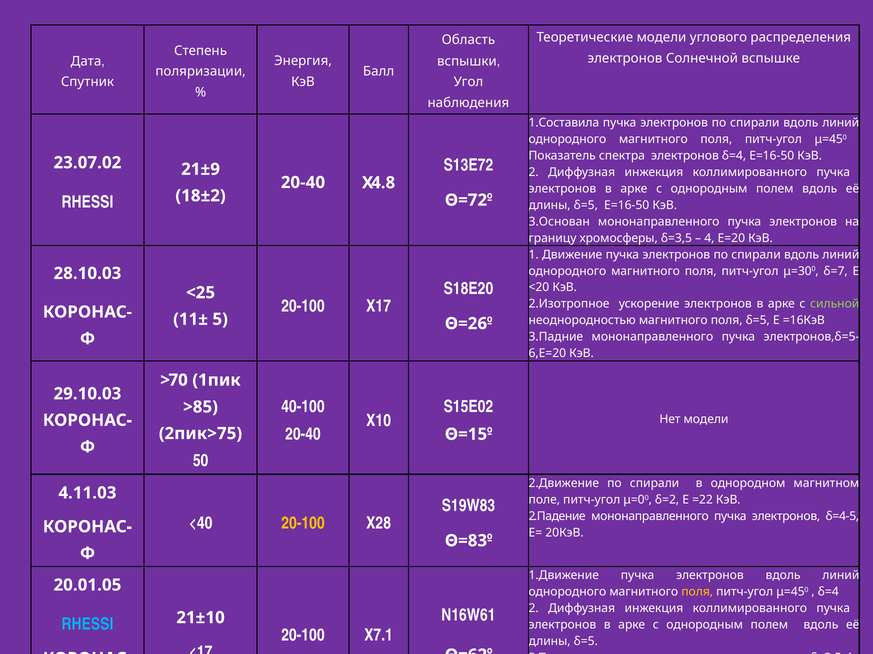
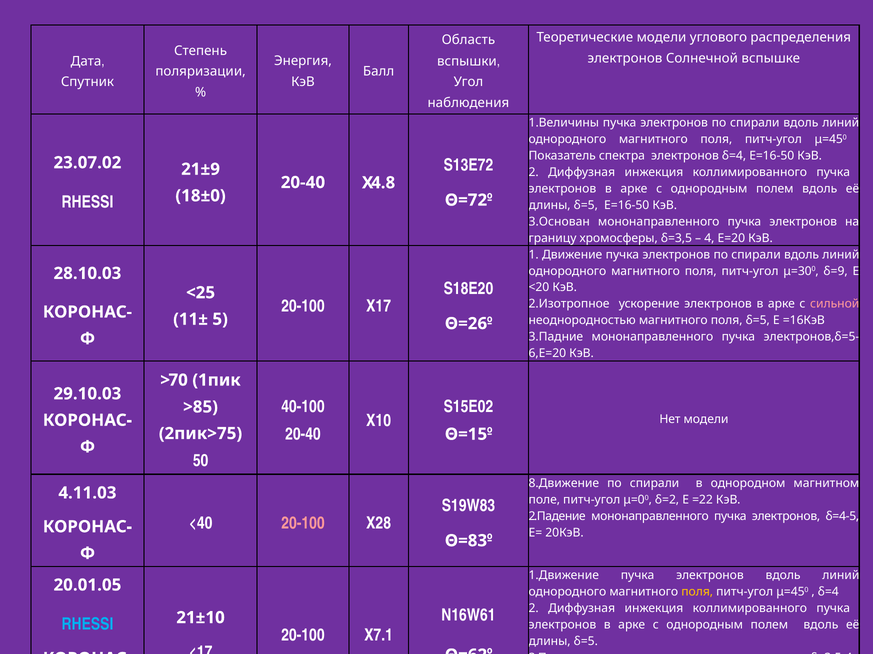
1.Составила: 1.Составила -> 1.Величины (564, 123)
18±2: 18±2 -> 18±0 (201, 196)
δ=7: δ=7 -> δ=9 (836, 271)
сильной colour: light green -> pink (835, 304)
2.Движение: 2.Движение -> 8.Движение (564, 484)
20-100 colour: yellow -> pink (303, 524)
